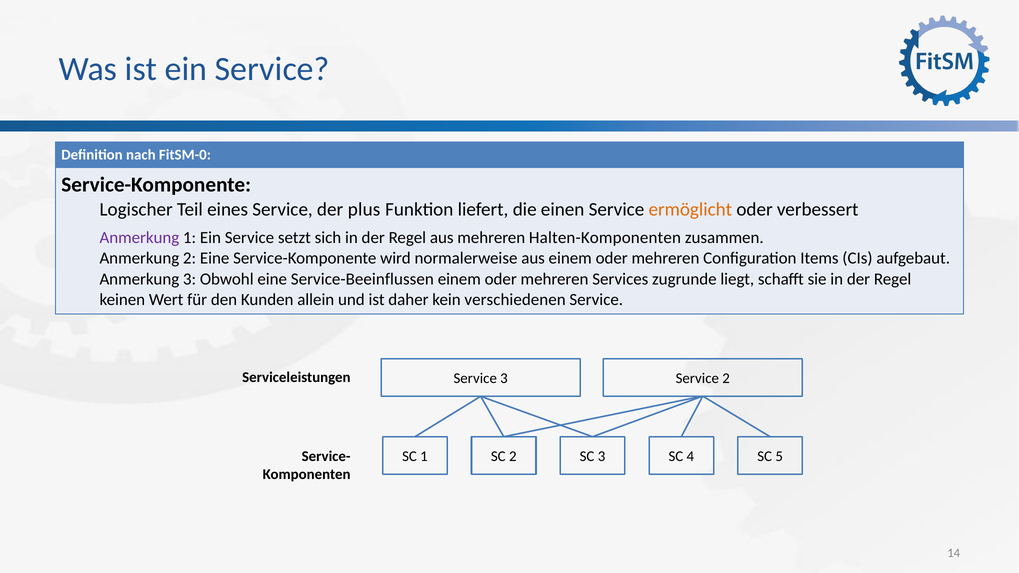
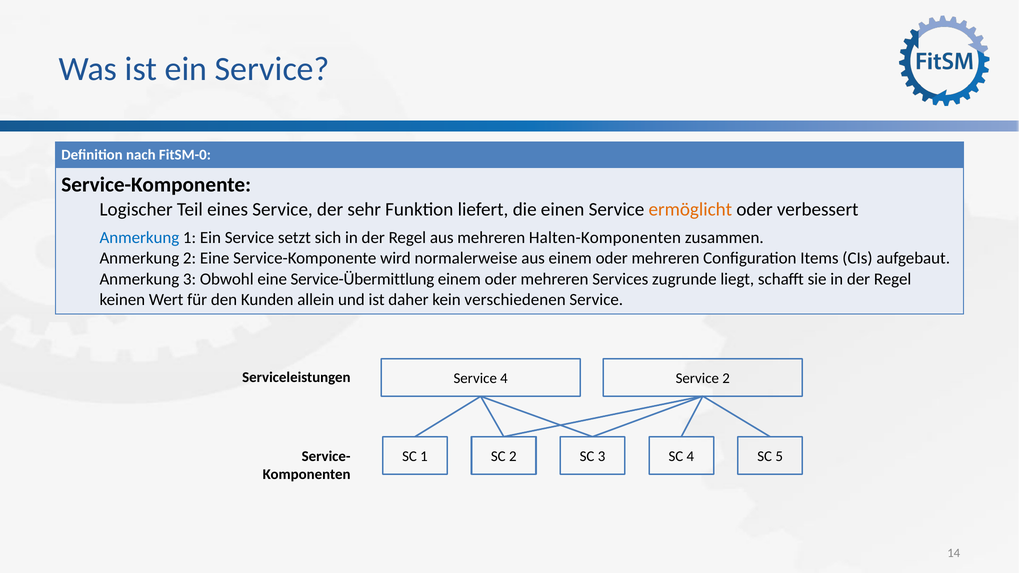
plus: plus -> sehr (364, 209)
Anmerkung colour: purple -> blue (139, 238)
Service-Beeinflussen: Service-Beeinflussen -> Service-Übermittlung (362, 279)
Service 3: 3 -> 4 (504, 379)
